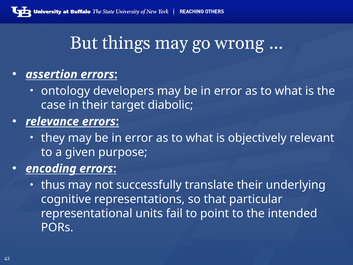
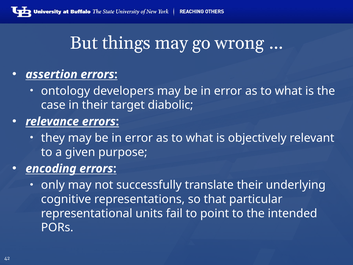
thus: thus -> only (53, 185)
